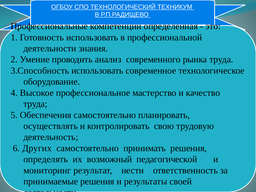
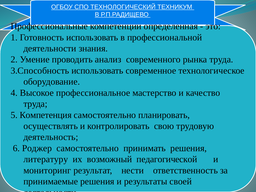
Обеспечения: Обеспечения -> Компетенция (46, 115)
Других: Других -> Роджер (37, 148)
определять: определять -> литературу (46, 159)
